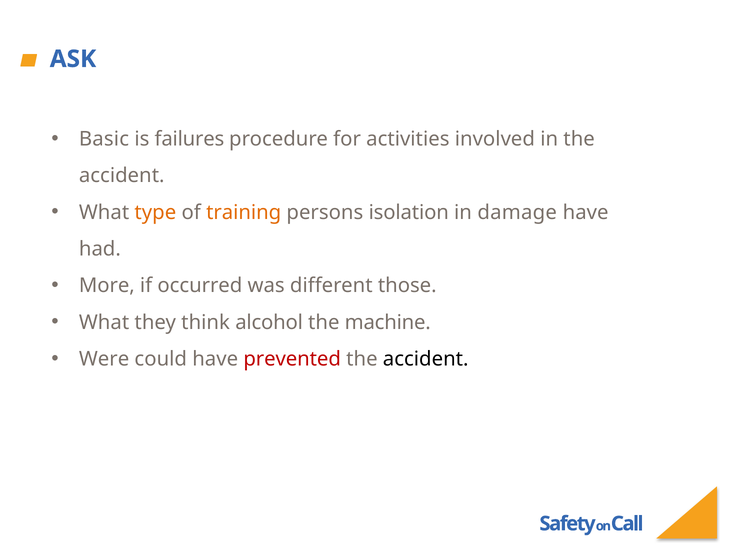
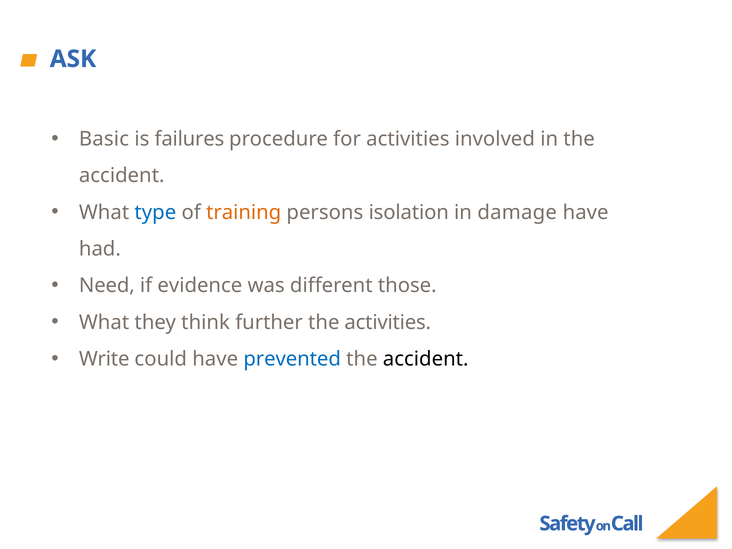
type colour: orange -> blue (155, 212)
More: More -> Need (107, 286)
occurred: occurred -> evidence (200, 286)
alcohol: alcohol -> further (269, 322)
the machine: machine -> activities (388, 322)
Were: Were -> Write (104, 359)
prevented colour: red -> blue (292, 359)
